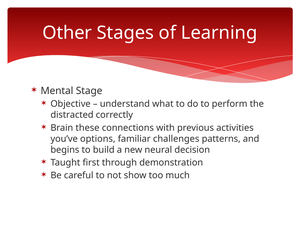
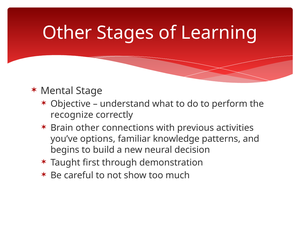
distracted: distracted -> recognize (72, 115)
Brain these: these -> other (87, 128)
challenges: challenges -> knowledge (176, 139)
